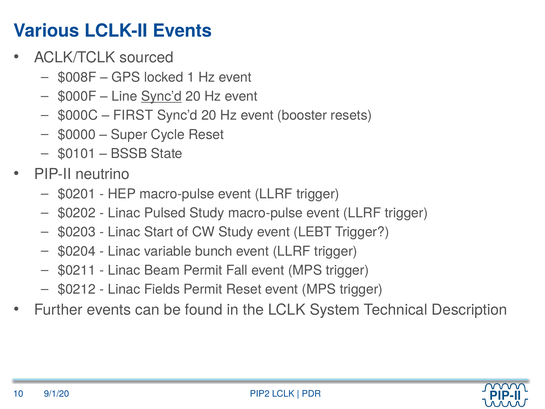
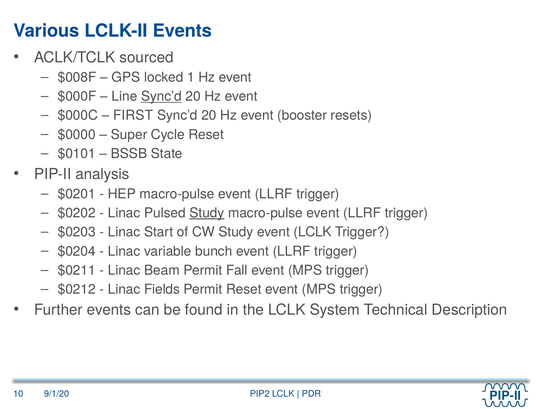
neutrino: neutrino -> analysis (103, 174)
Study underline: none -> present (207, 213)
event LEBT: LEBT -> LCLK (313, 232)
